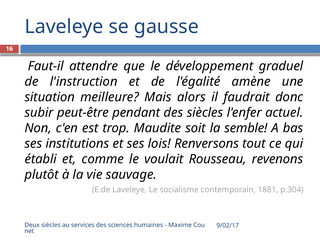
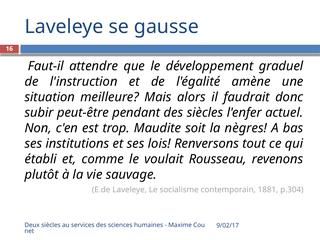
semble: semble -> nègres (246, 128)
